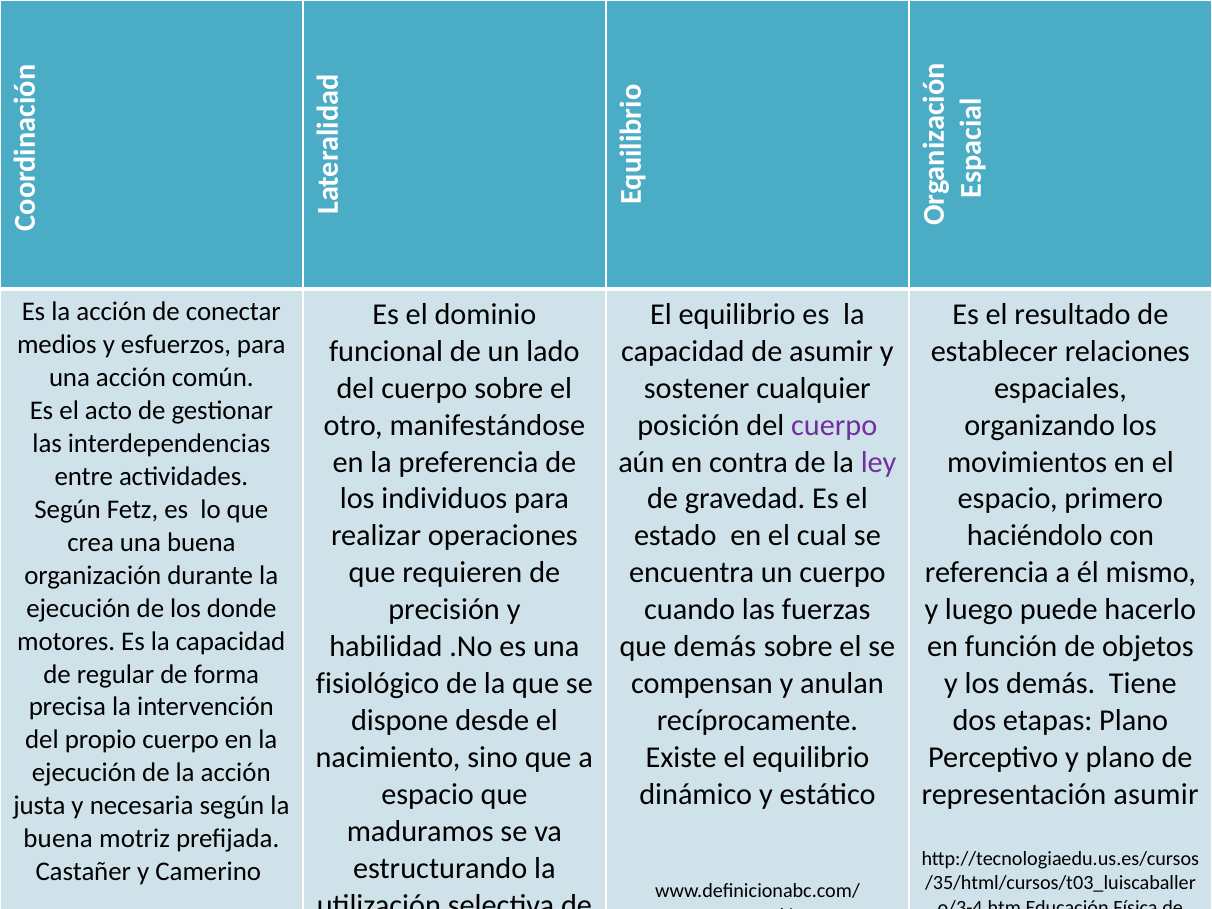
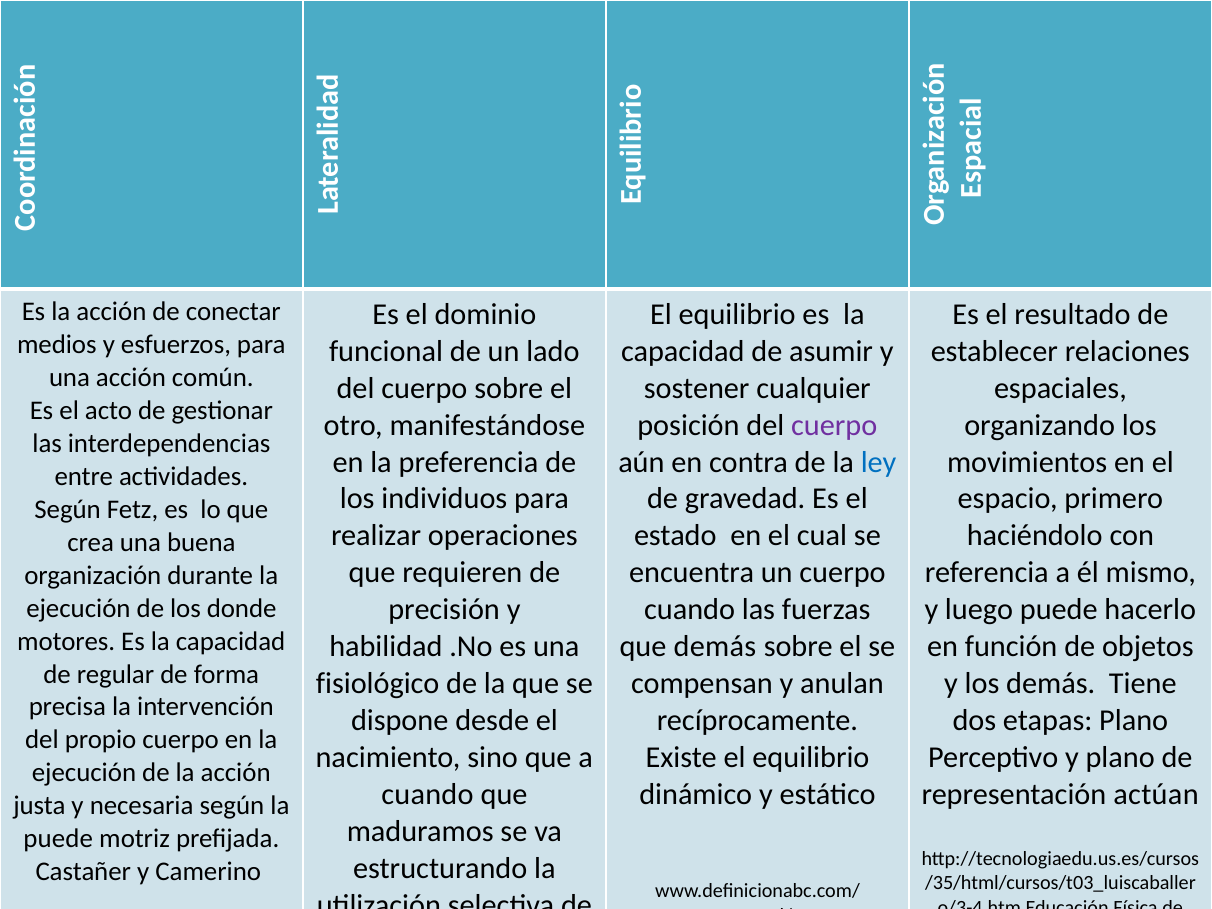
ley colour: purple -> blue (879, 462)
espacio: espacio -> cuando (427, 795)
representación asumir: asumir -> actúan (1156, 795)
buena: buena -> puede (58, 839)
